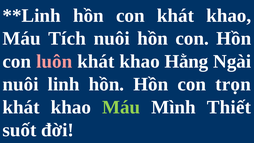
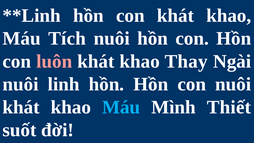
Hằng: Hằng -> Thay (186, 61)
con trọn: trọn -> nuôi (233, 84)
Máu colour: light green -> light blue (121, 107)
